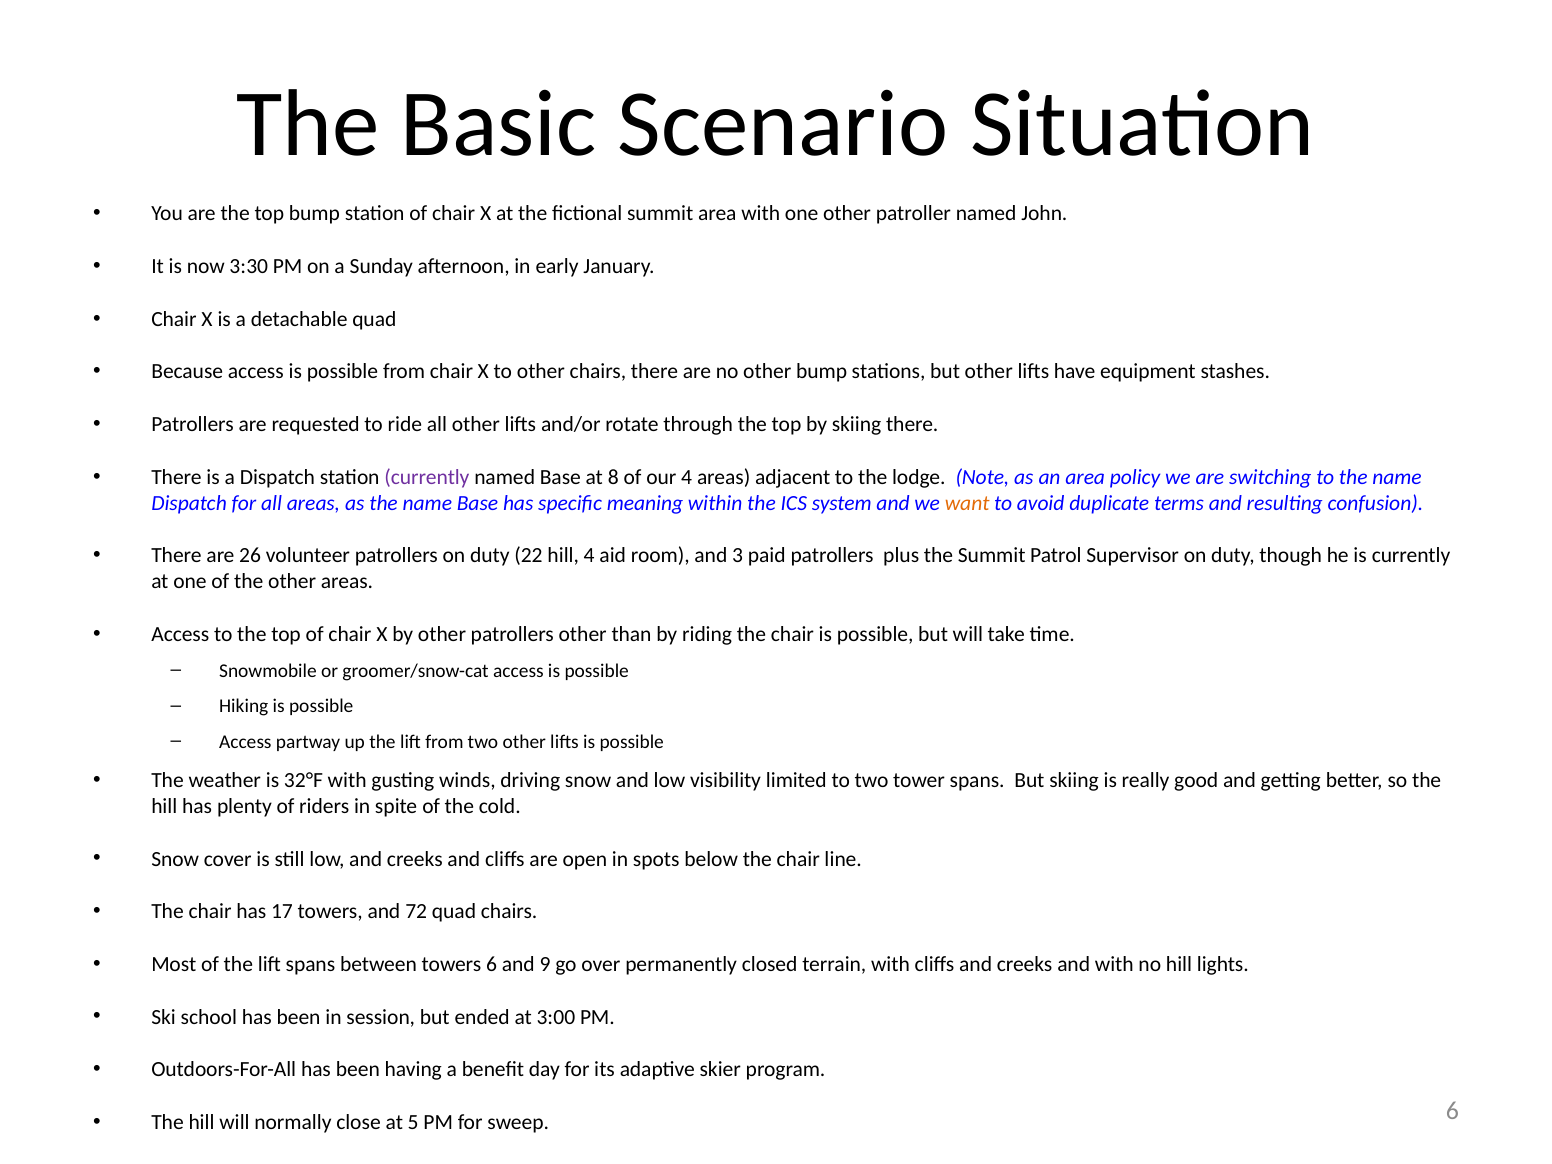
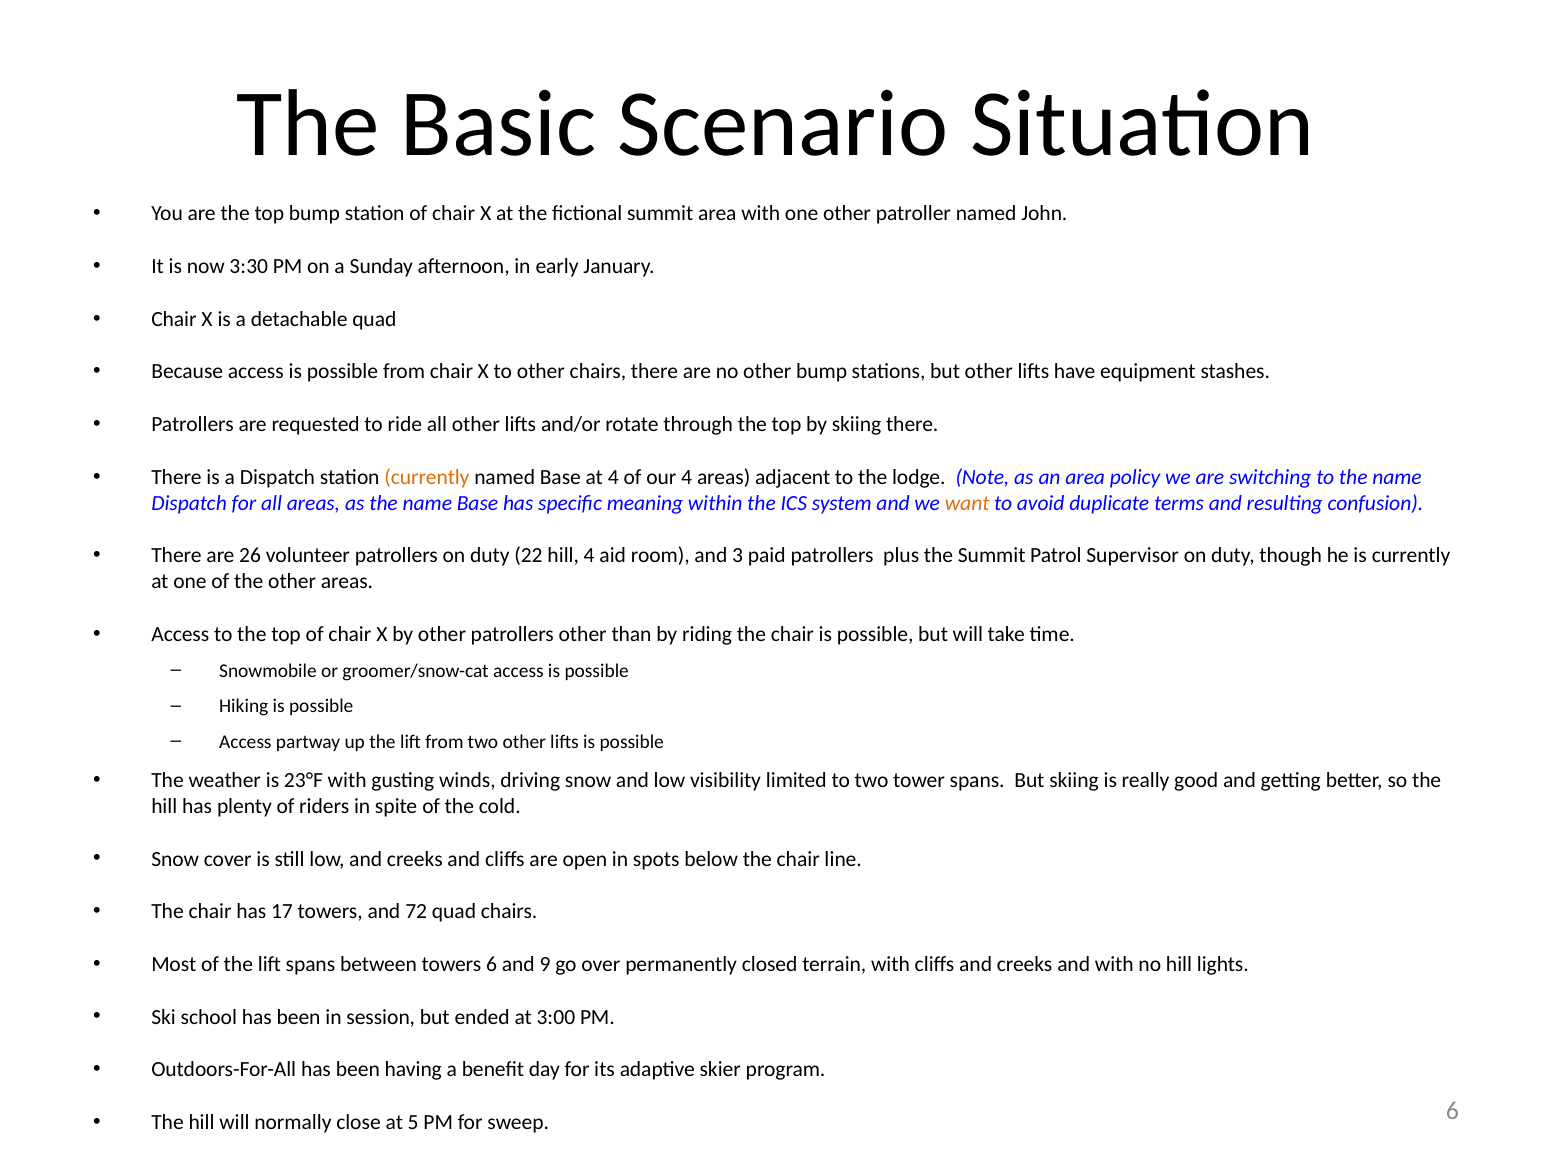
currently colour: purple -> orange (427, 477)
at 8: 8 -> 4 (613, 477)
32°F: 32°F -> 23°F (303, 780)
